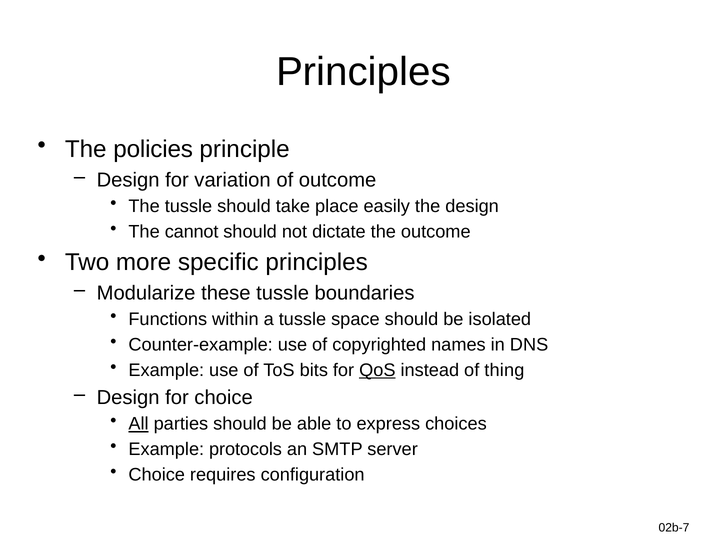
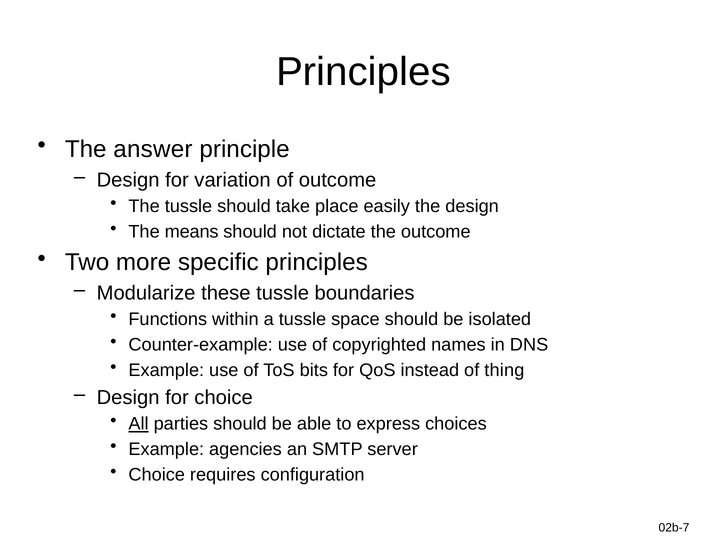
policies: policies -> answer (153, 150)
cannot: cannot -> means (192, 232)
QoS underline: present -> none (377, 370)
protocols: protocols -> agencies (245, 450)
